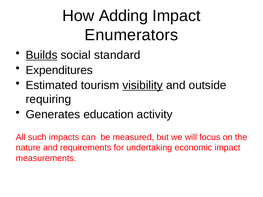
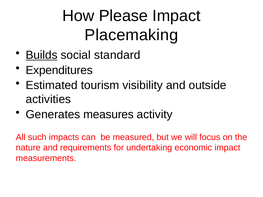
Adding: Adding -> Please (123, 16)
Enumerators: Enumerators -> Placemaking (131, 35)
visibility underline: present -> none (143, 85)
requiring: requiring -> activities (48, 99)
education: education -> measures (109, 115)
